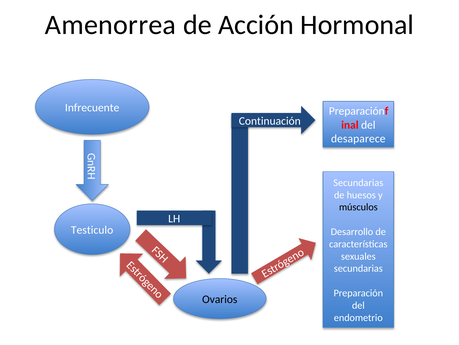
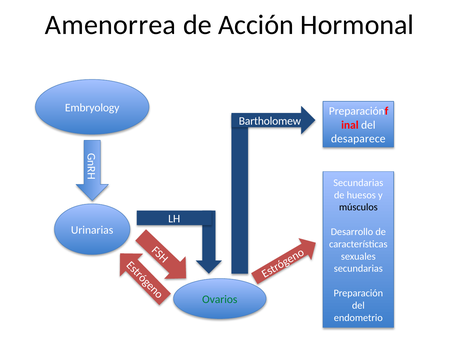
Infrecuente: Infrecuente -> Embryology (92, 107)
Continuación: Continuación -> Bartholomew (270, 121)
Testiculo: Testiculo -> Urinarias (92, 229)
Ovarios colour: black -> green (220, 299)
